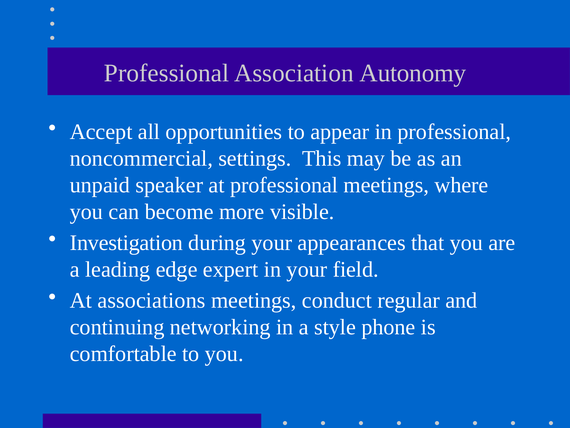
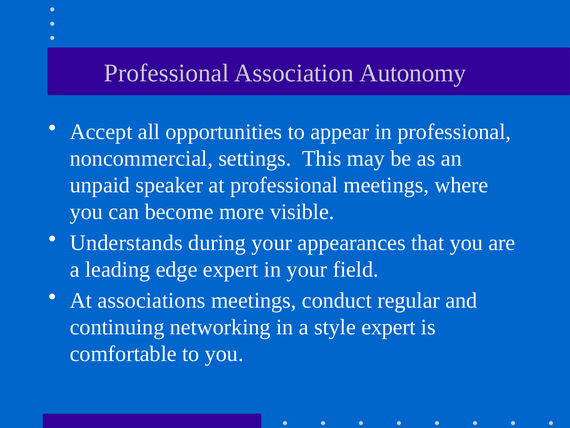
Investigation: Investigation -> Understands (126, 243)
style phone: phone -> expert (389, 327)
